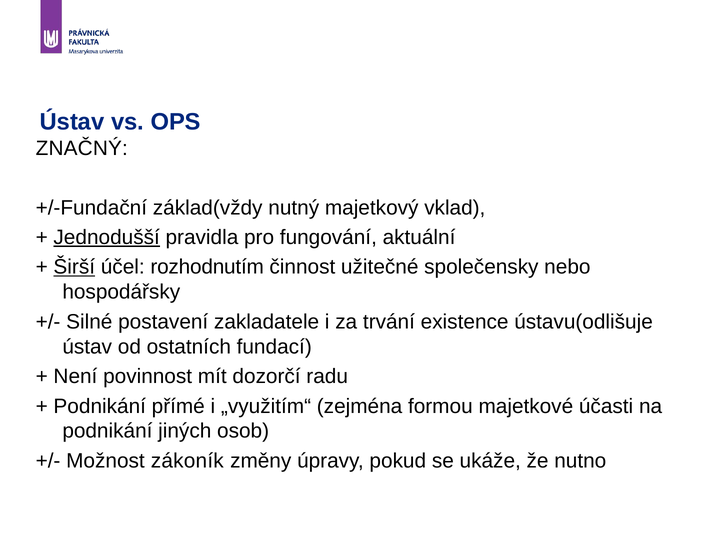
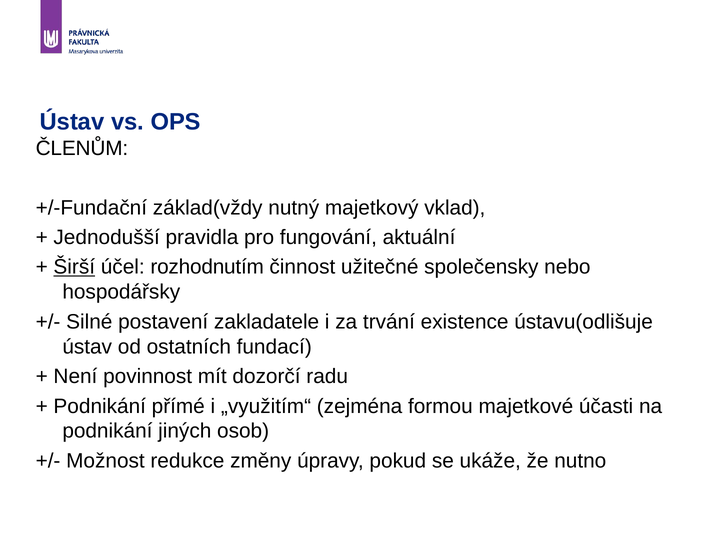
ZNAČNÝ: ZNAČNÝ -> ČLENŮM (82, 148)
Jednodušší underline: present -> none (107, 237)
zákoník: zákoník -> redukce (187, 461)
